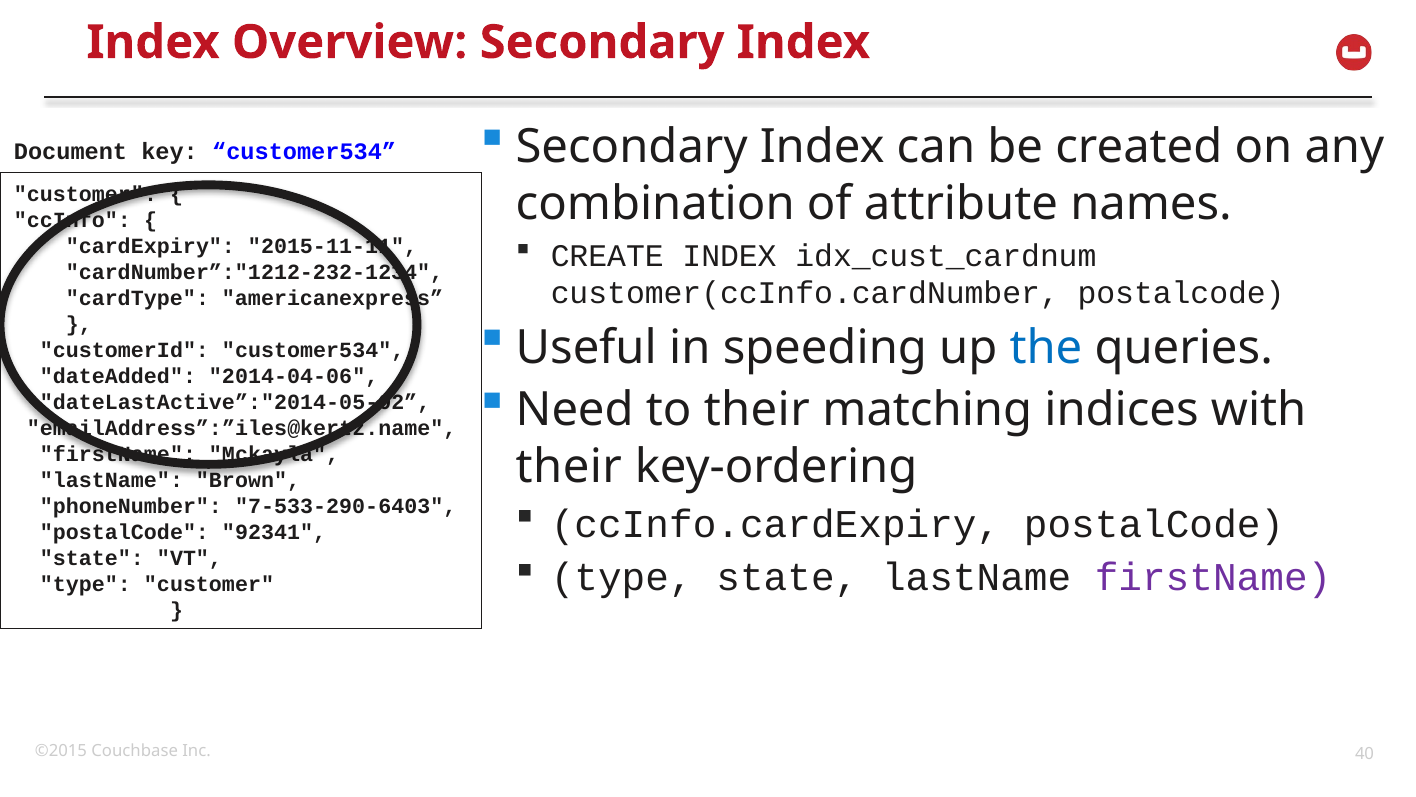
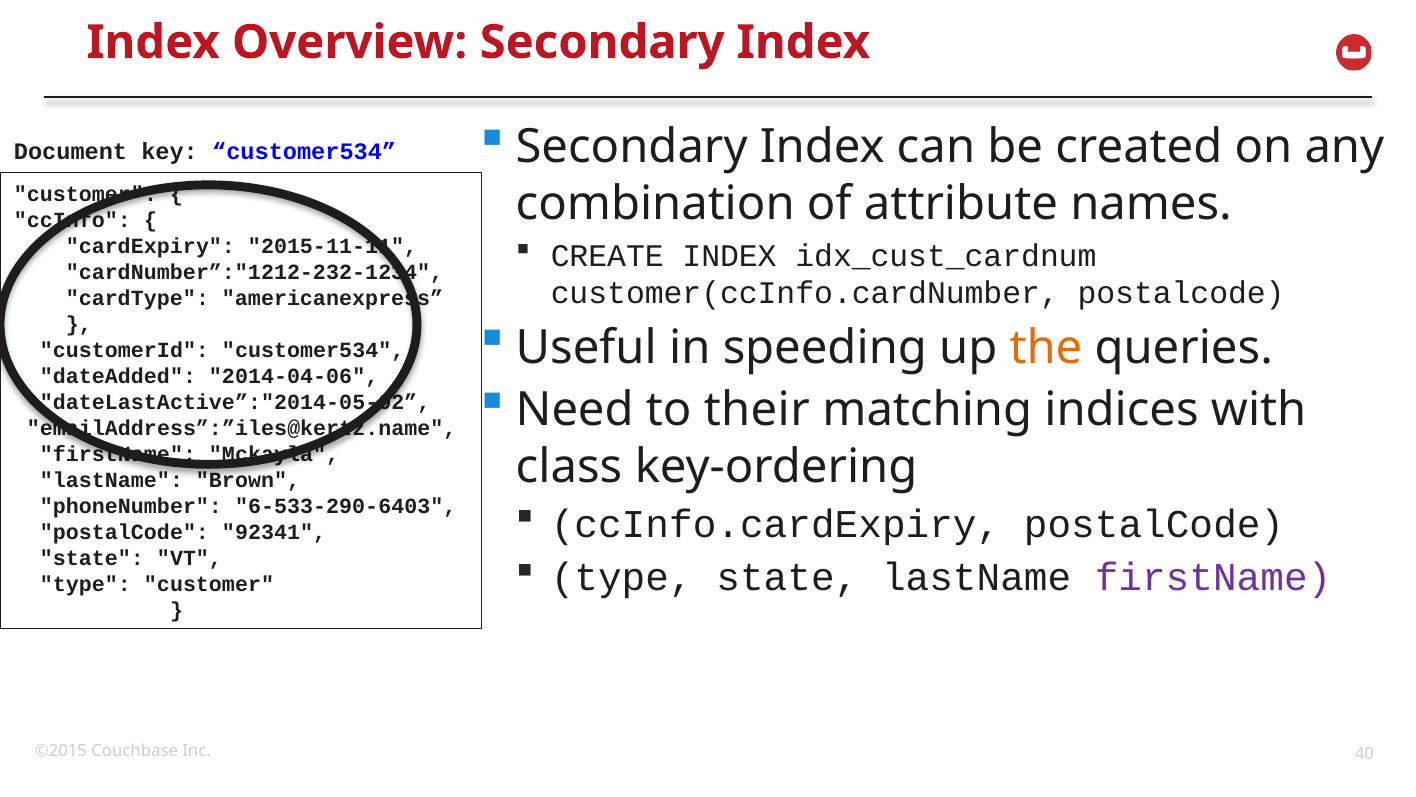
the colour: blue -> orange (1046, 347)
their: their -> class (569, 467)
7-533-290-6403: 7-533-290-6403 -> 6-533-290-6403 (346, 506)
